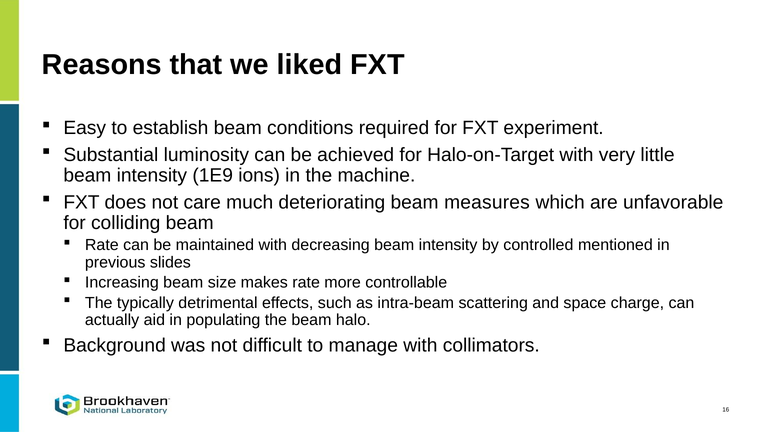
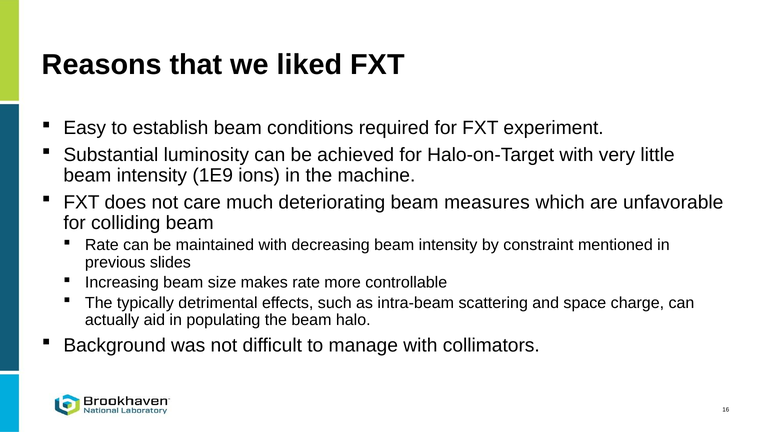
controlled: controlled -> constraint (538, 245)
